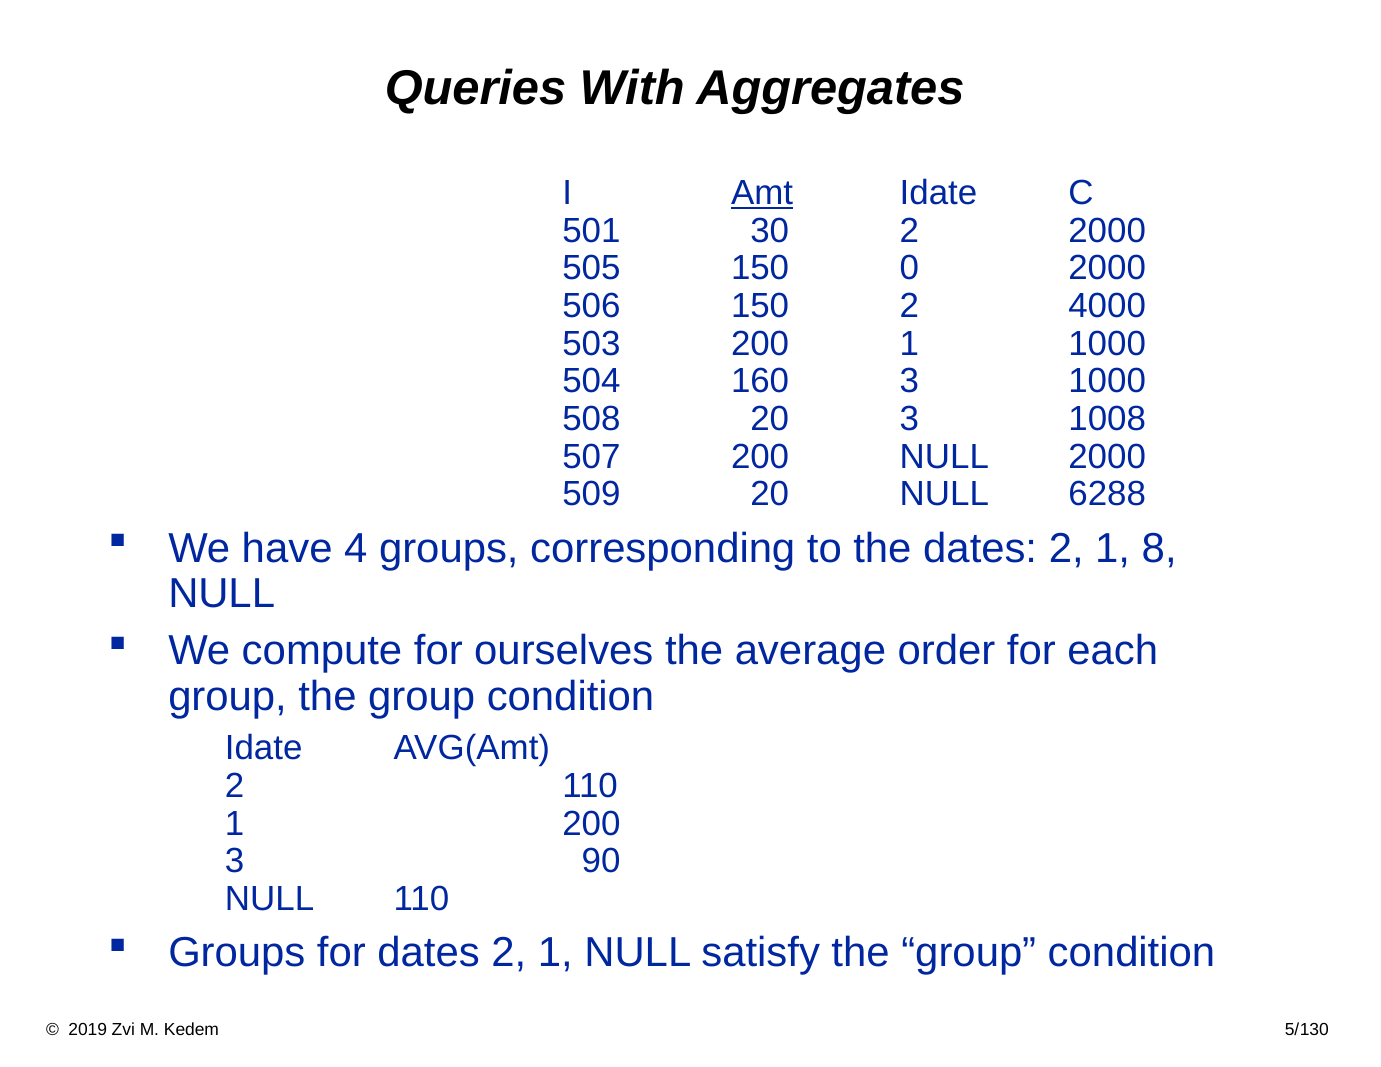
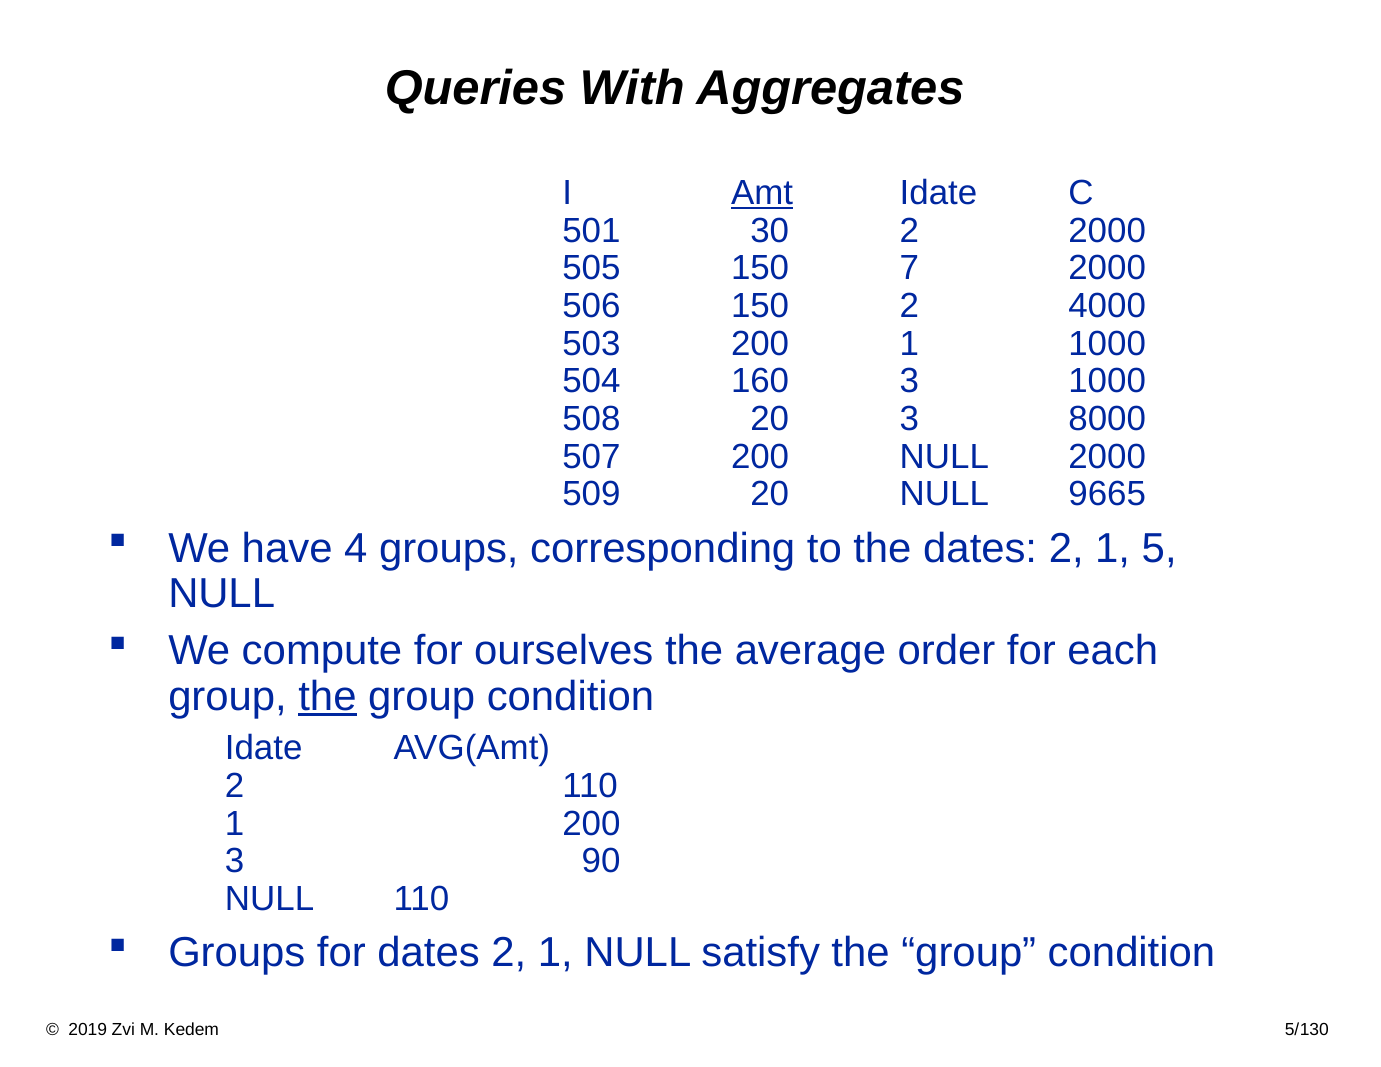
0: 0 -> 7 (909, 268)
1008: 1008 -> 8000 (1107, 419)
6288: 6288 -> 9665 (1107, 494)
8: 8 -> 5 (1159, 548)
the underline: none -> present (327, 696)
